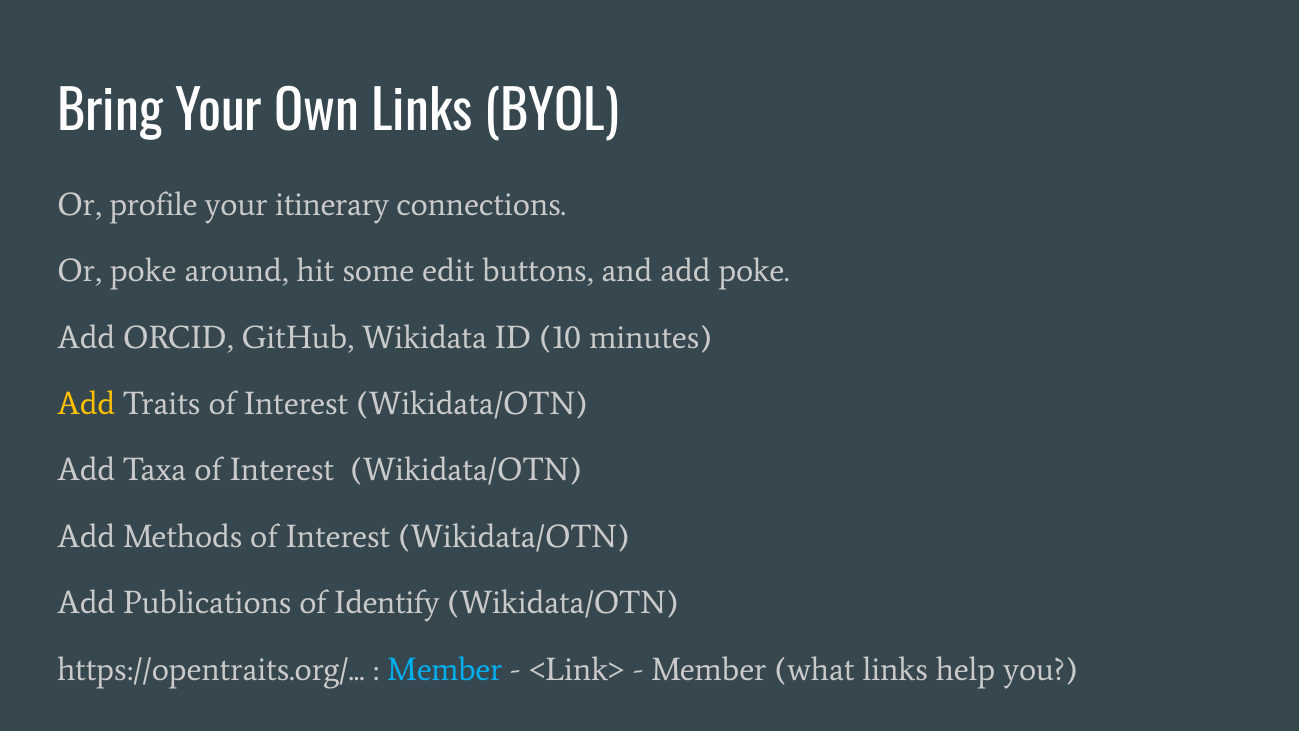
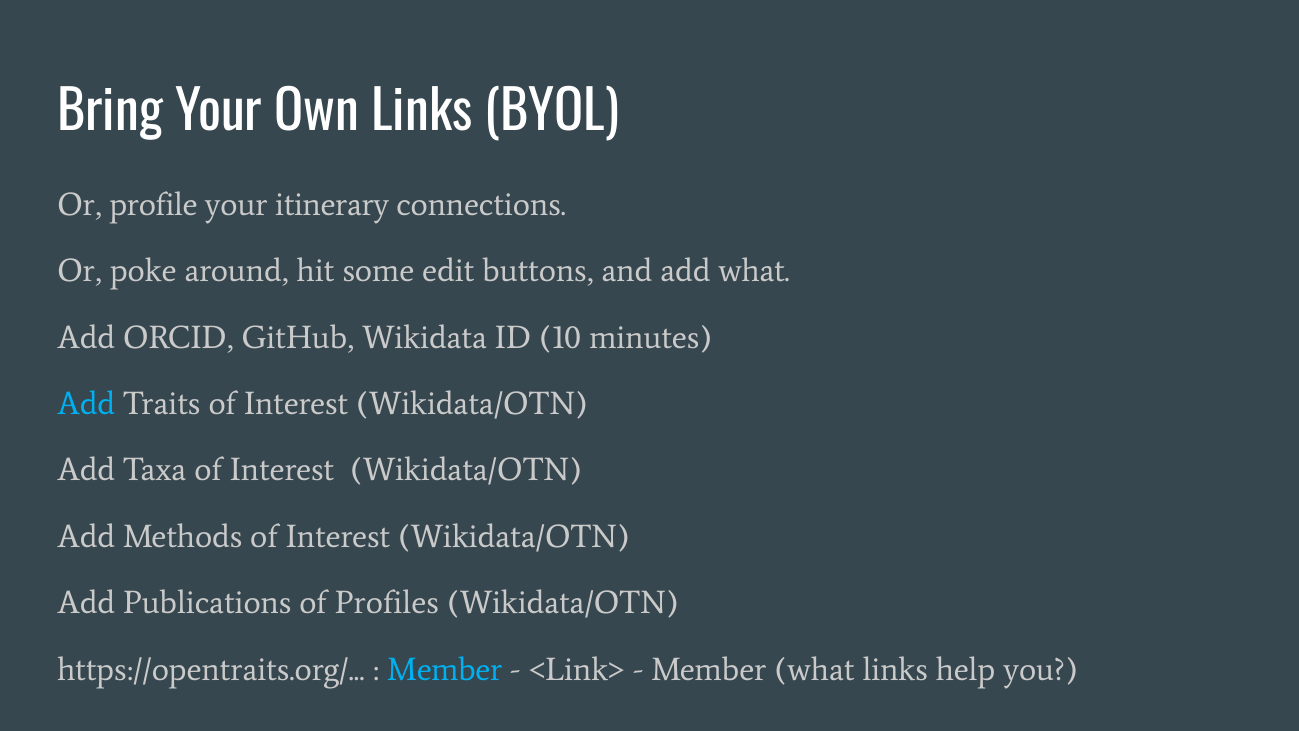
add poke: poke -> what (754, 271)
Add colour: yellow -> light blue (86, 404)
Identify: Identify -> Profiles (387, 603)
